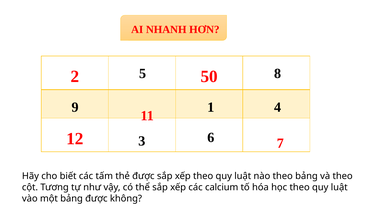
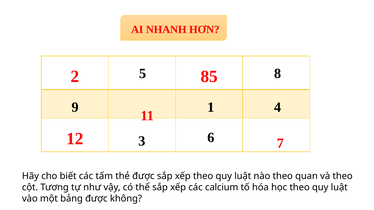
50: 50 -> 85 (209, 77)
theo bảng: bảng -> quan (306, 176)
